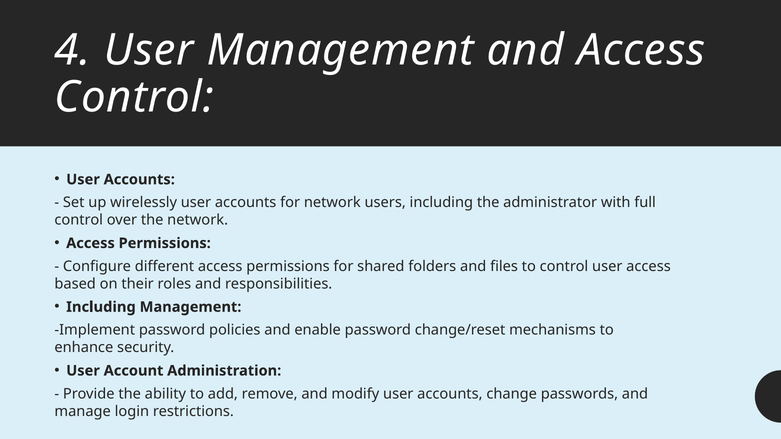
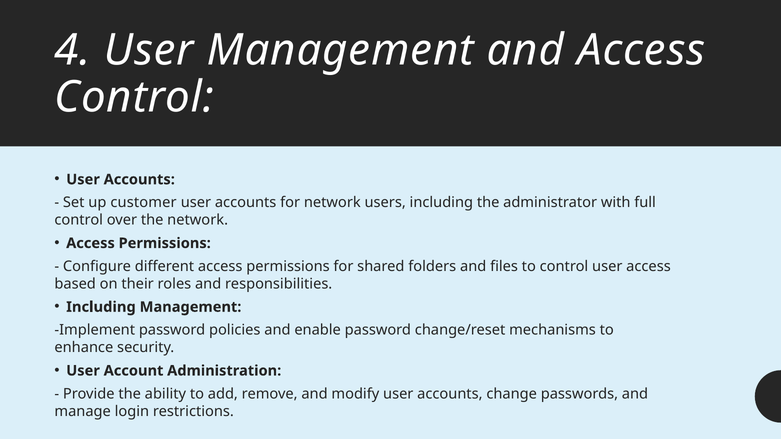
wirelessly: wirelessly -> customer (144, 203)
